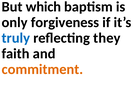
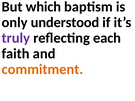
forgiveness: forgiveness -> understood (65, 22)
truly colour: blue -> purple (16, 38)
they: they -> each (107, 38)
